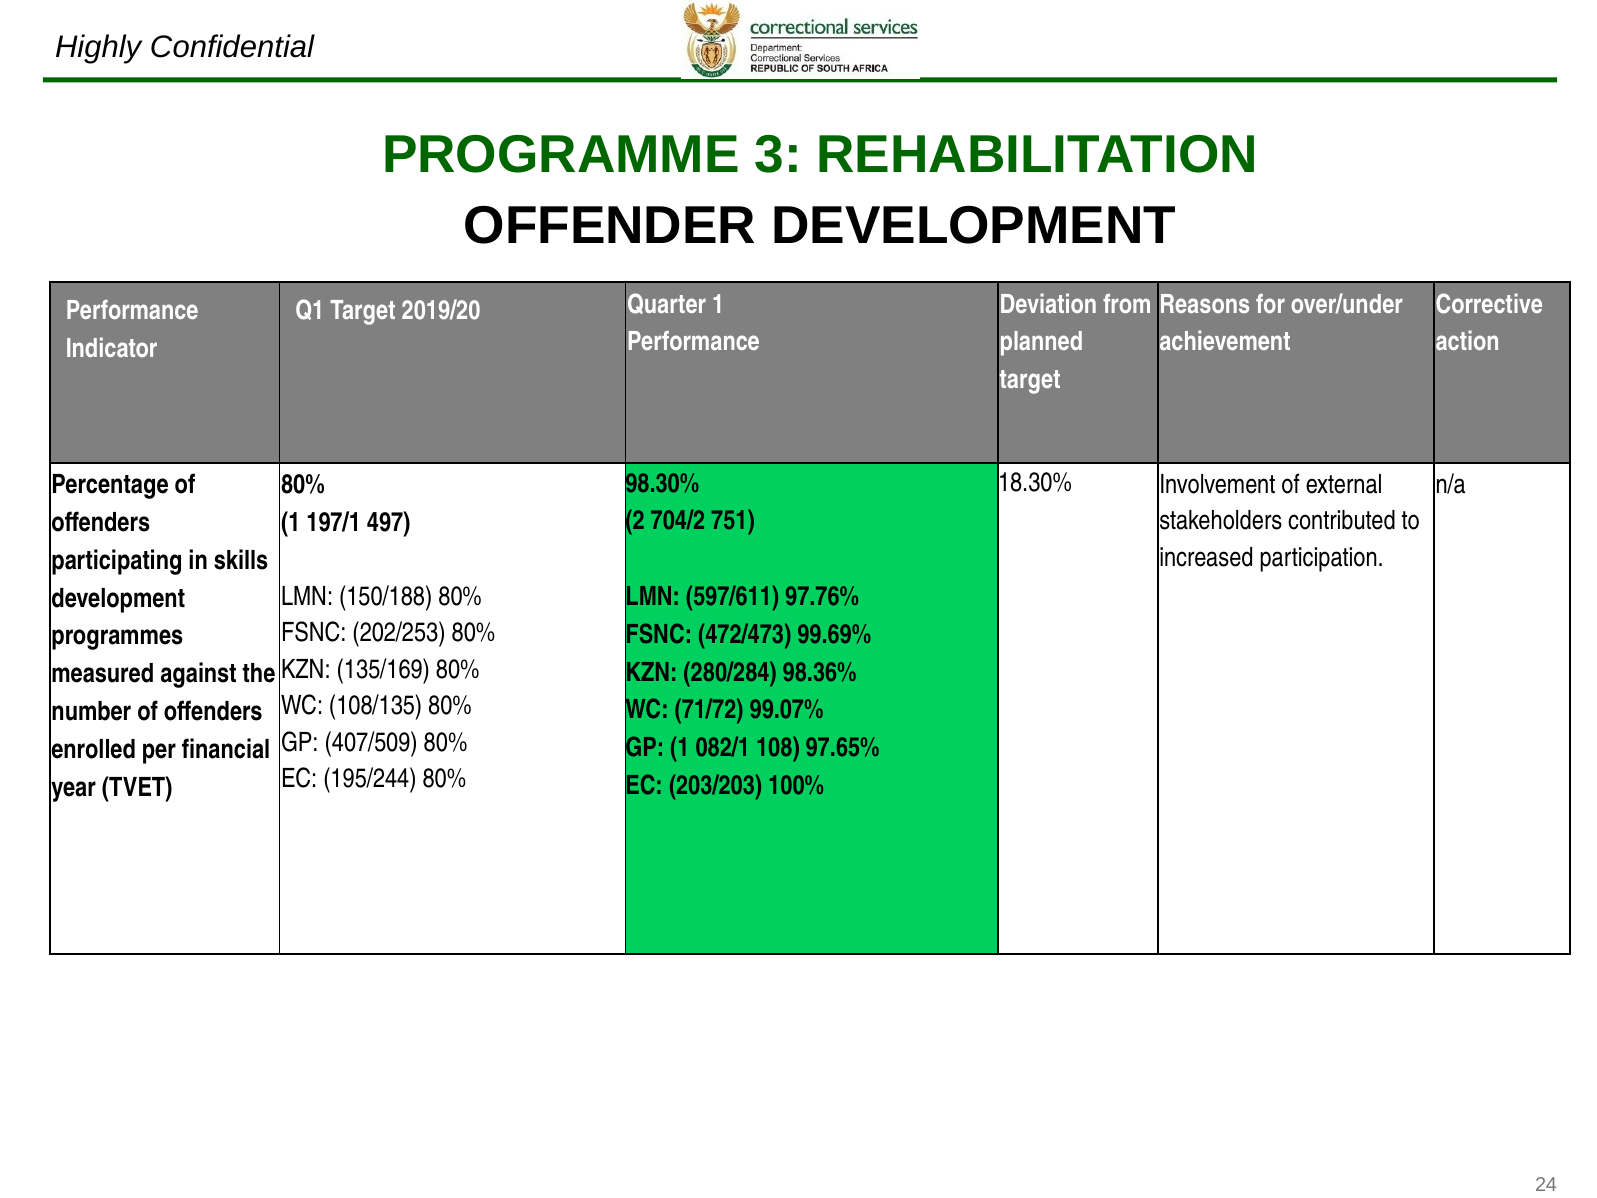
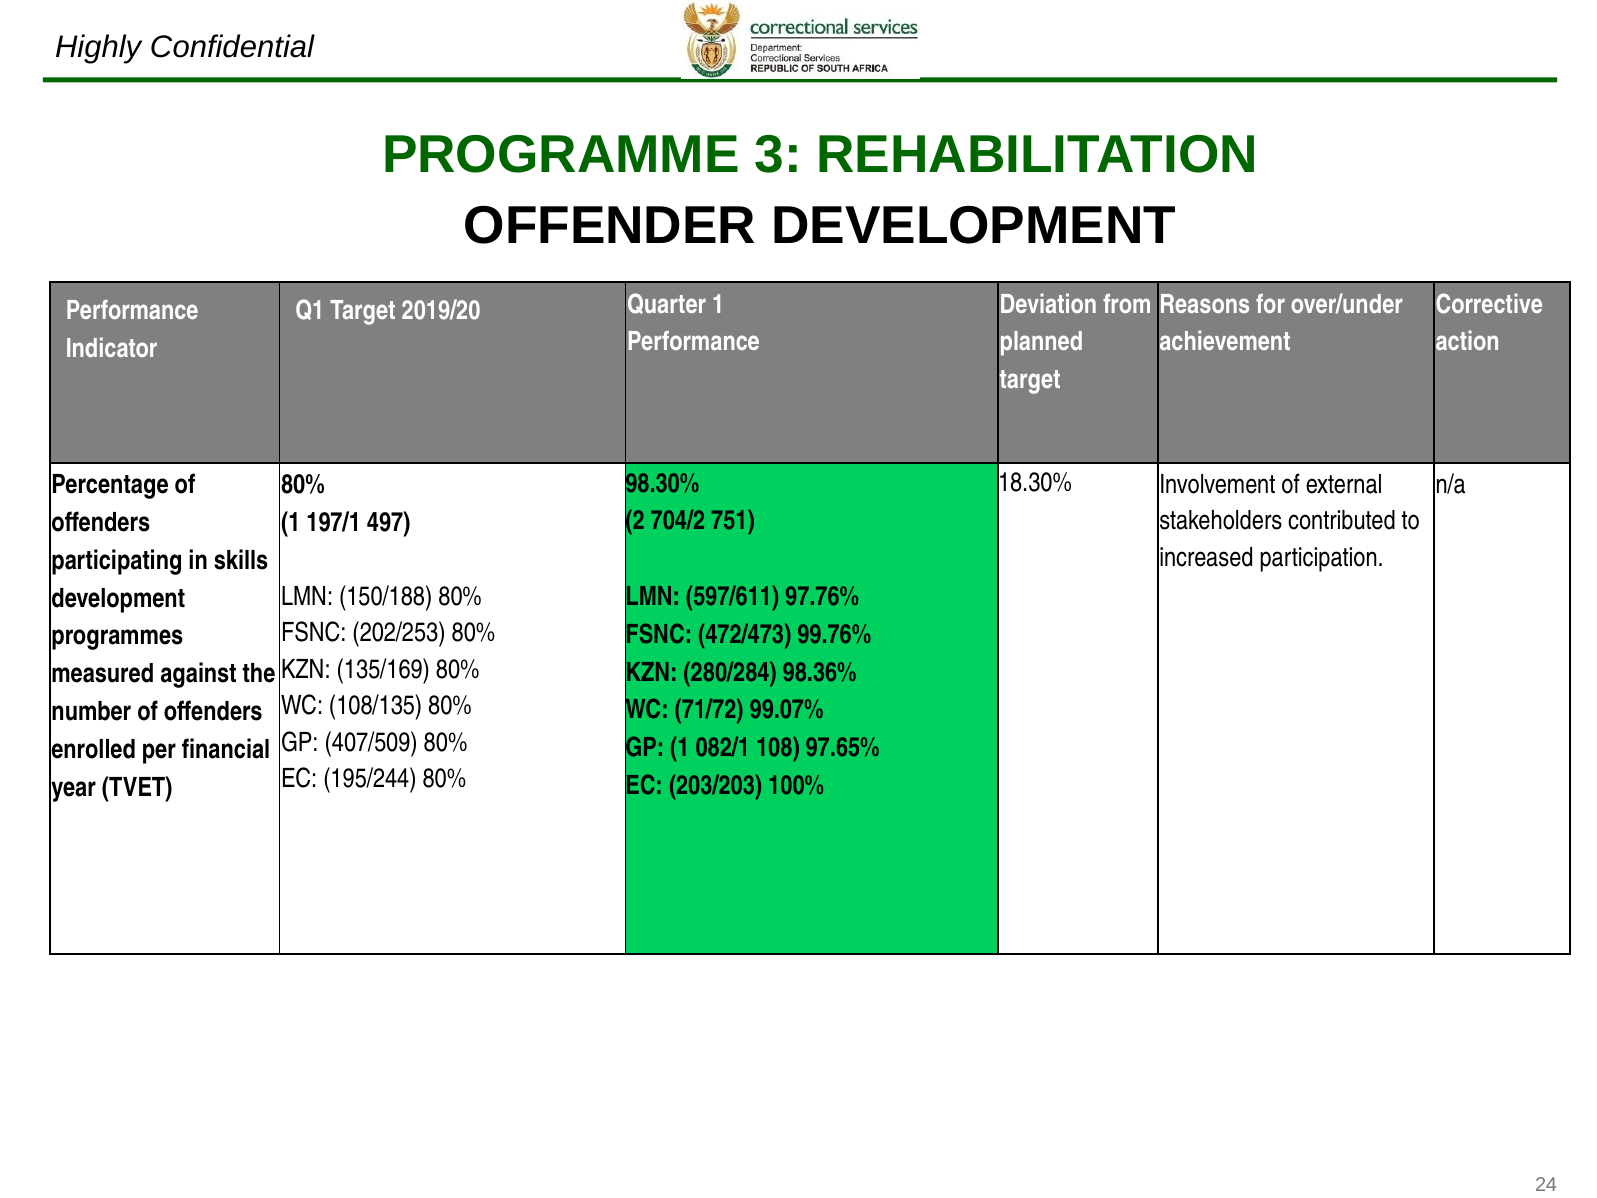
99.69%: 99.69% -> 99.76% (834, 634)
